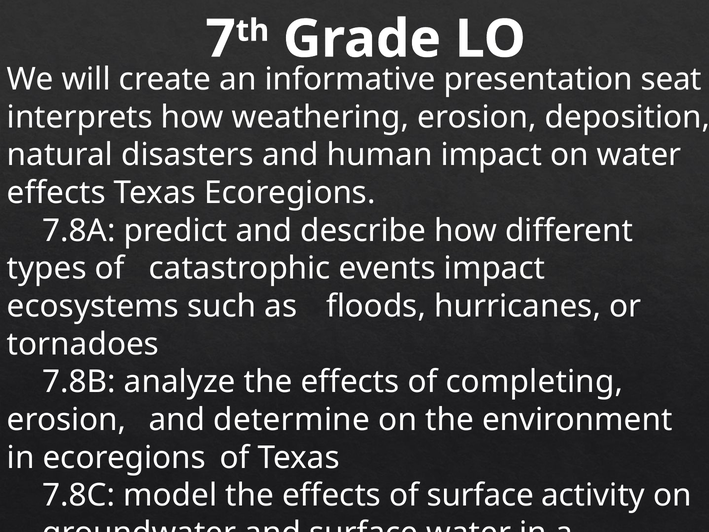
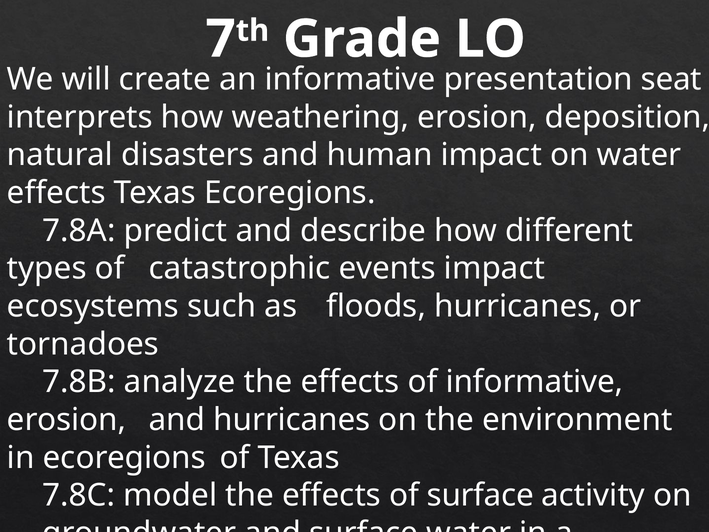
of completing: completing -> informative (535, 382)
and determine: determine -> hurricanes (292, 420)
